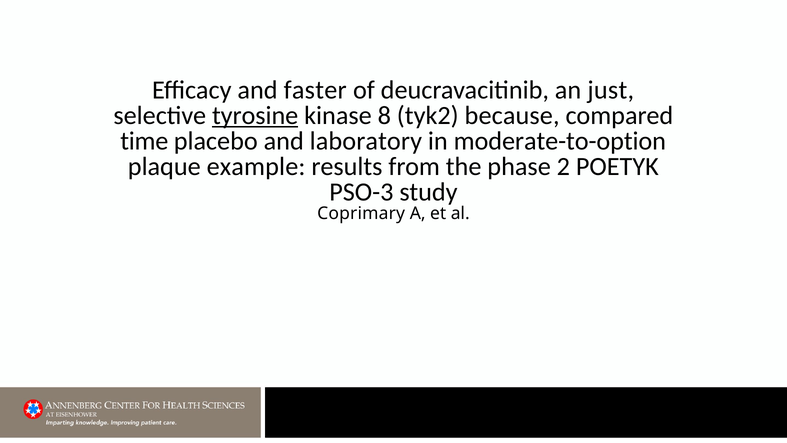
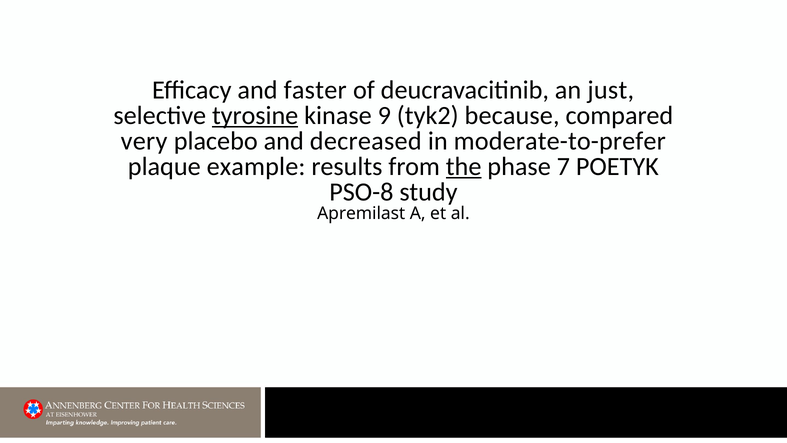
8: 8 -> 9 (384, 115)
time: time -> very (144, 141)
laboratory: laboratory -> decreased (366, 141)
moderate-to-option: moderate-to-option -> moderate-to-prefer (560, 141)
the underline: none -> present (464, 166)
2: 2 -> 7 (563, 166)
PSO-3: PSO-3 -> PSO-8 (361, 192)
Coprimary: Coprimary -> Apremilast (361, 213)
